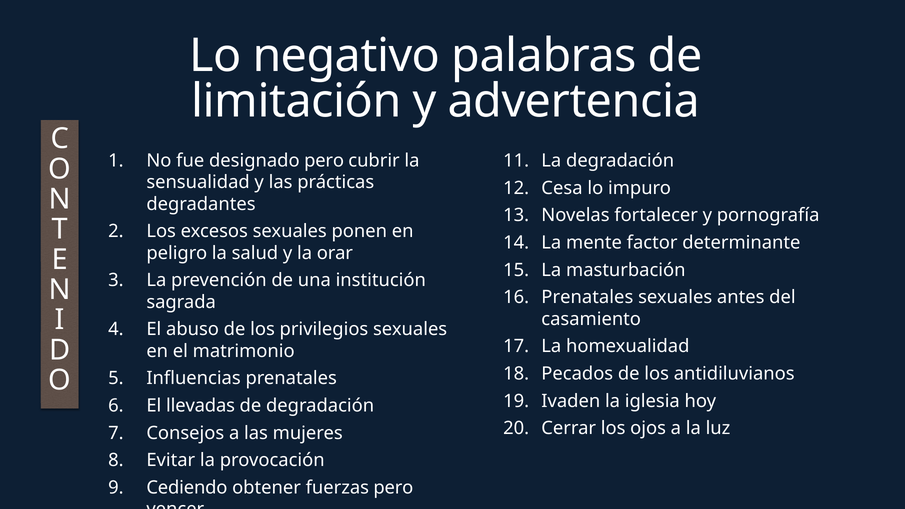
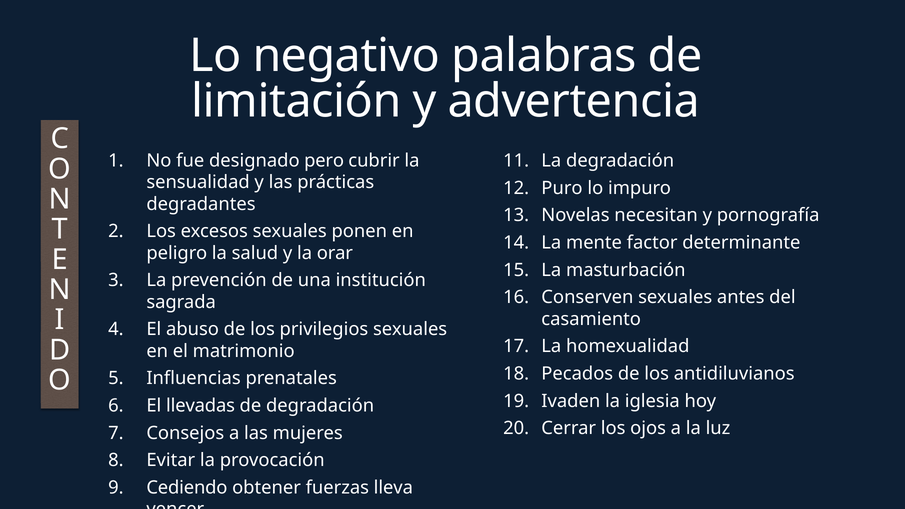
Cesa: Cesa -> Puro (562, 188)
fortalecer: fortalecer -> necesitan (656, 215)
Prenatales: Prenatales -> Conserven (587, 297)
fuerzas pero: pero -> lleva (393, 488)
